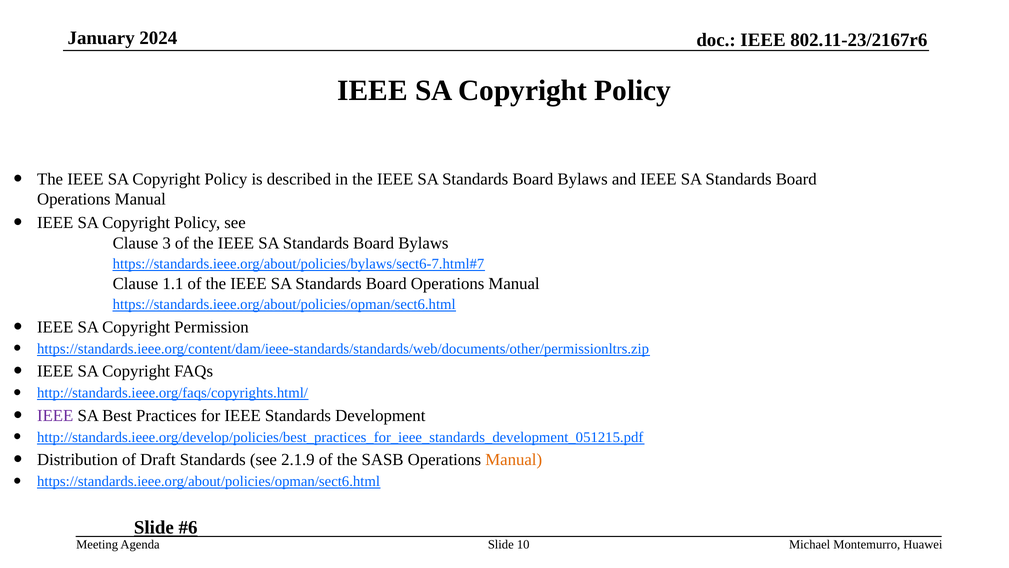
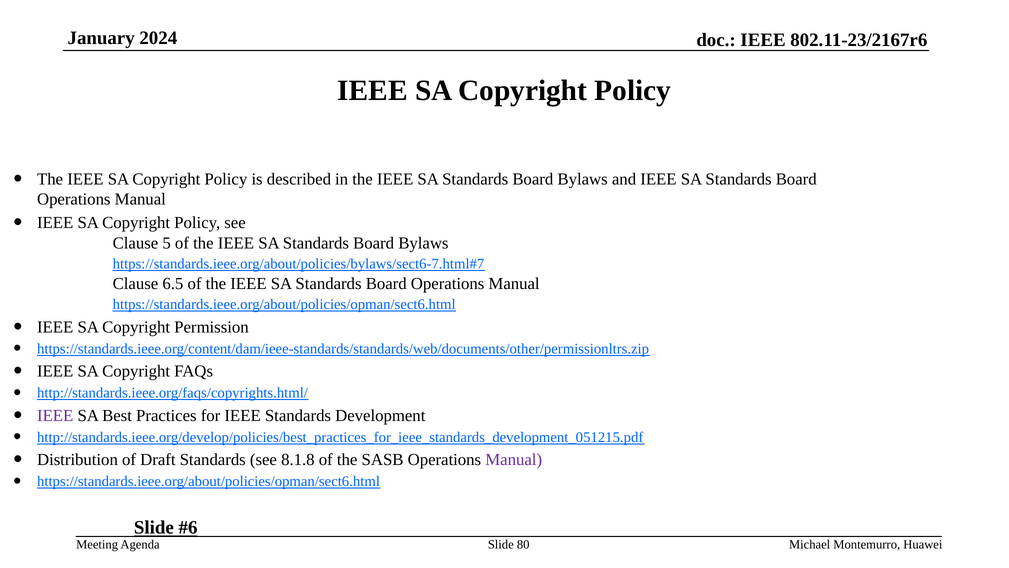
3: 3 -> 5 (167, 243)
1.1: 1.1 -> 6.5 (173, 283)
2.1.9: 2.1.9 -> 8.1.8 (298, 459)
Manual colour: orange -> purple (514, 459)
10: 10 -> 80 (523, 544)
